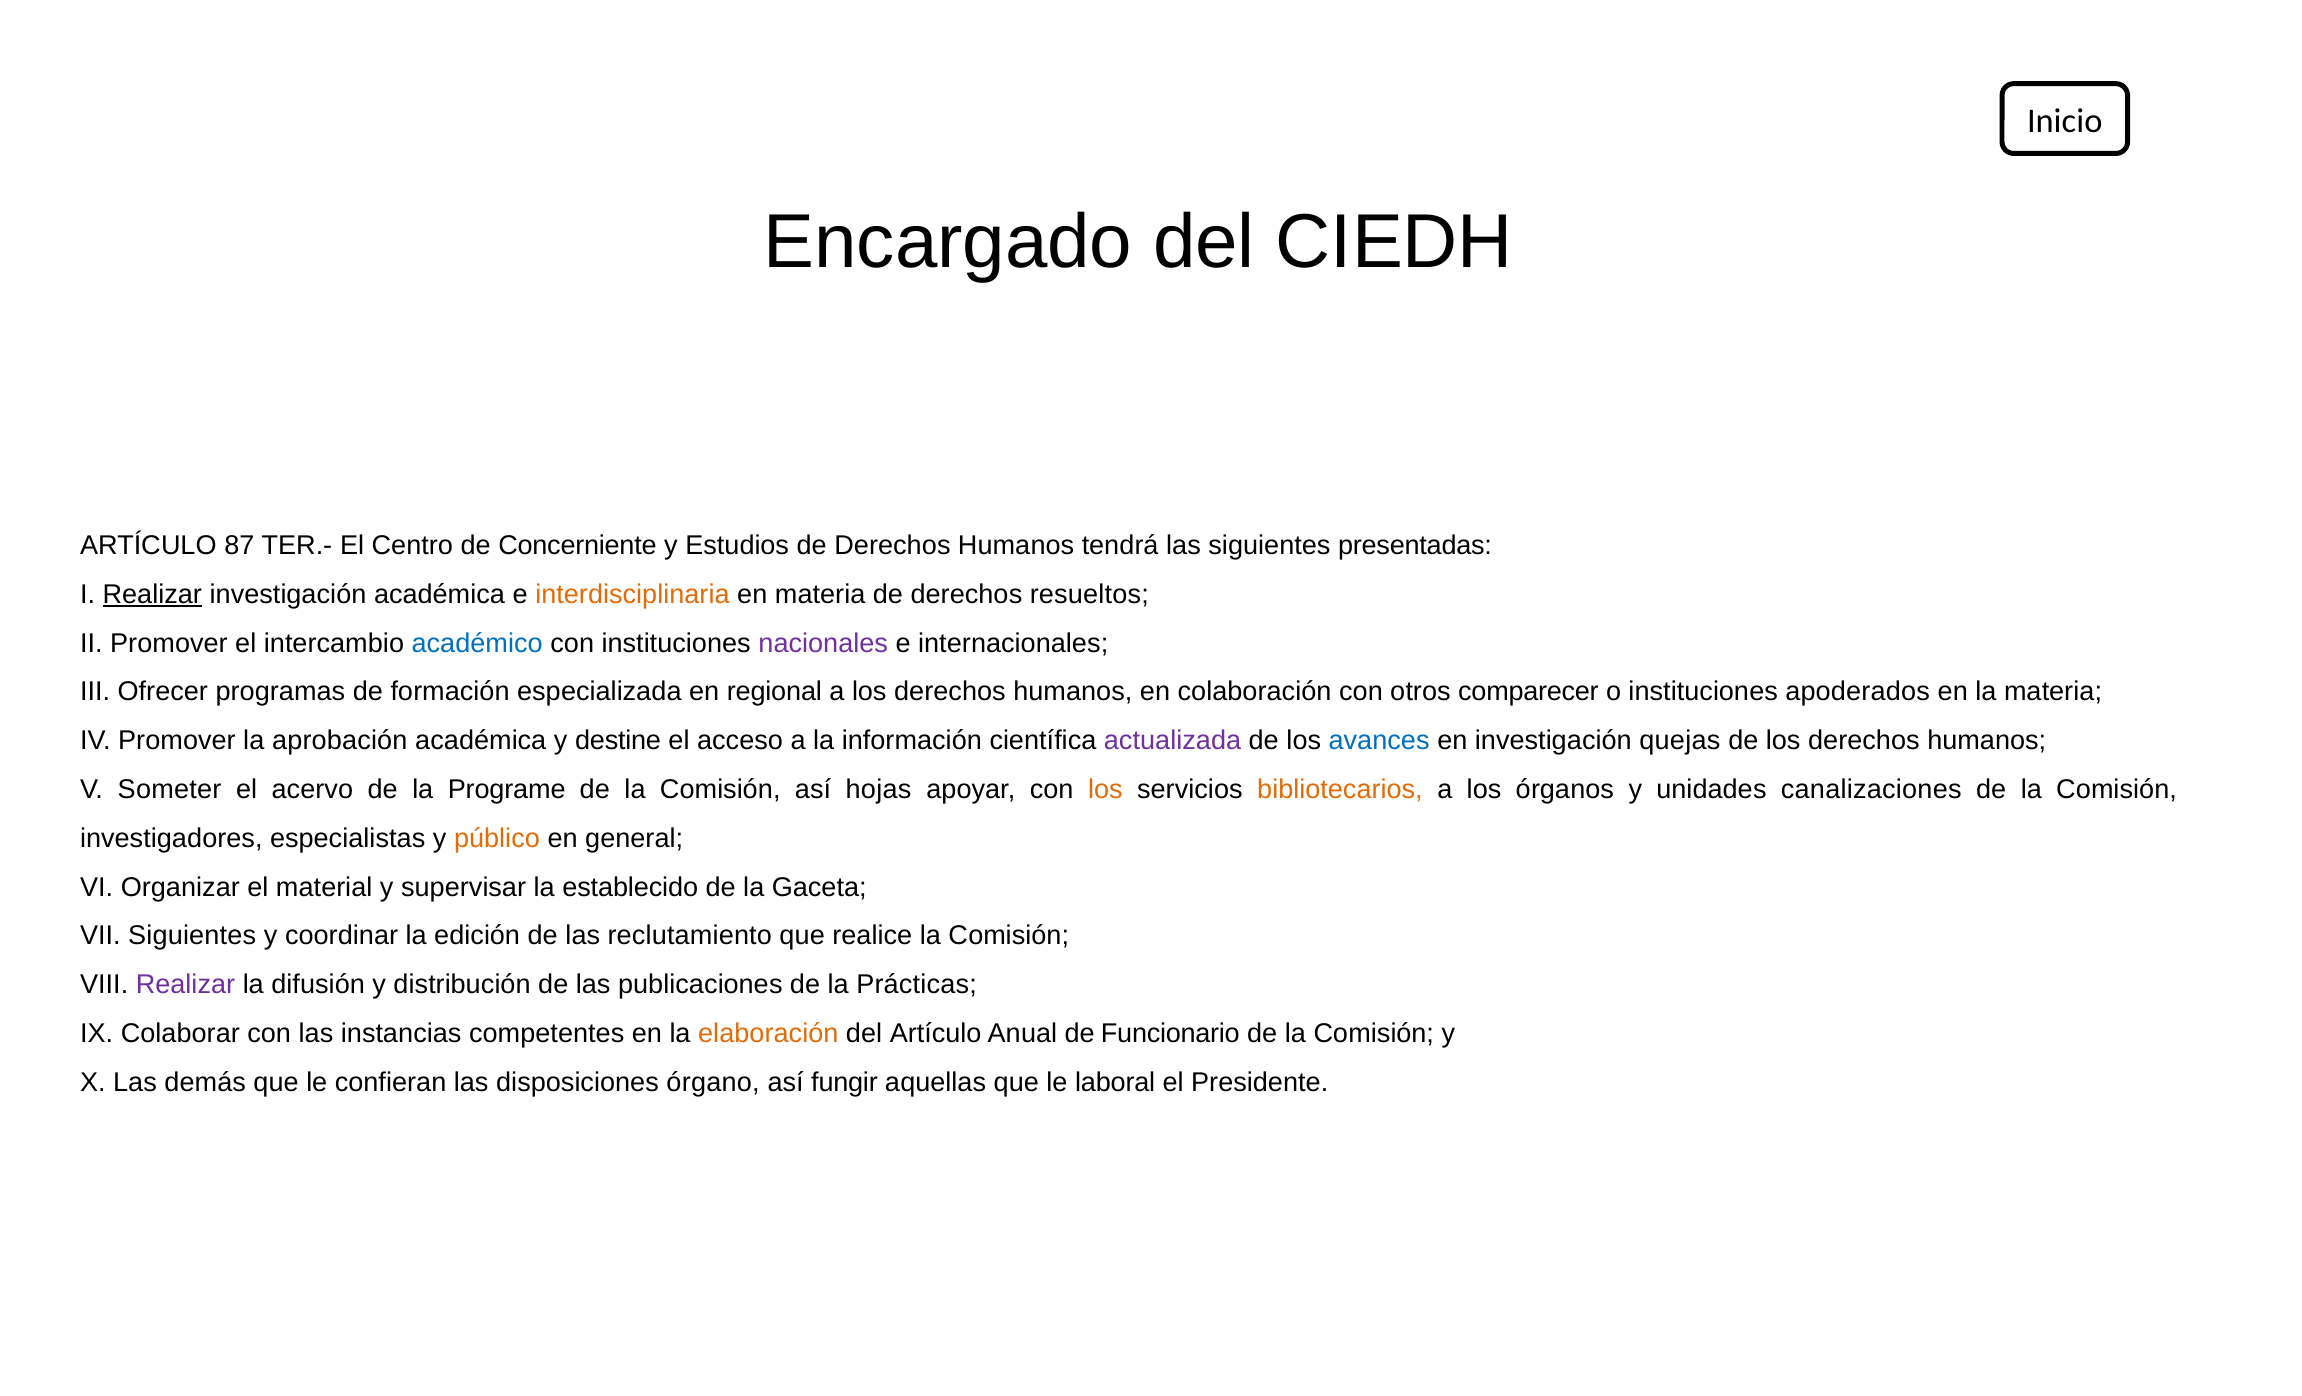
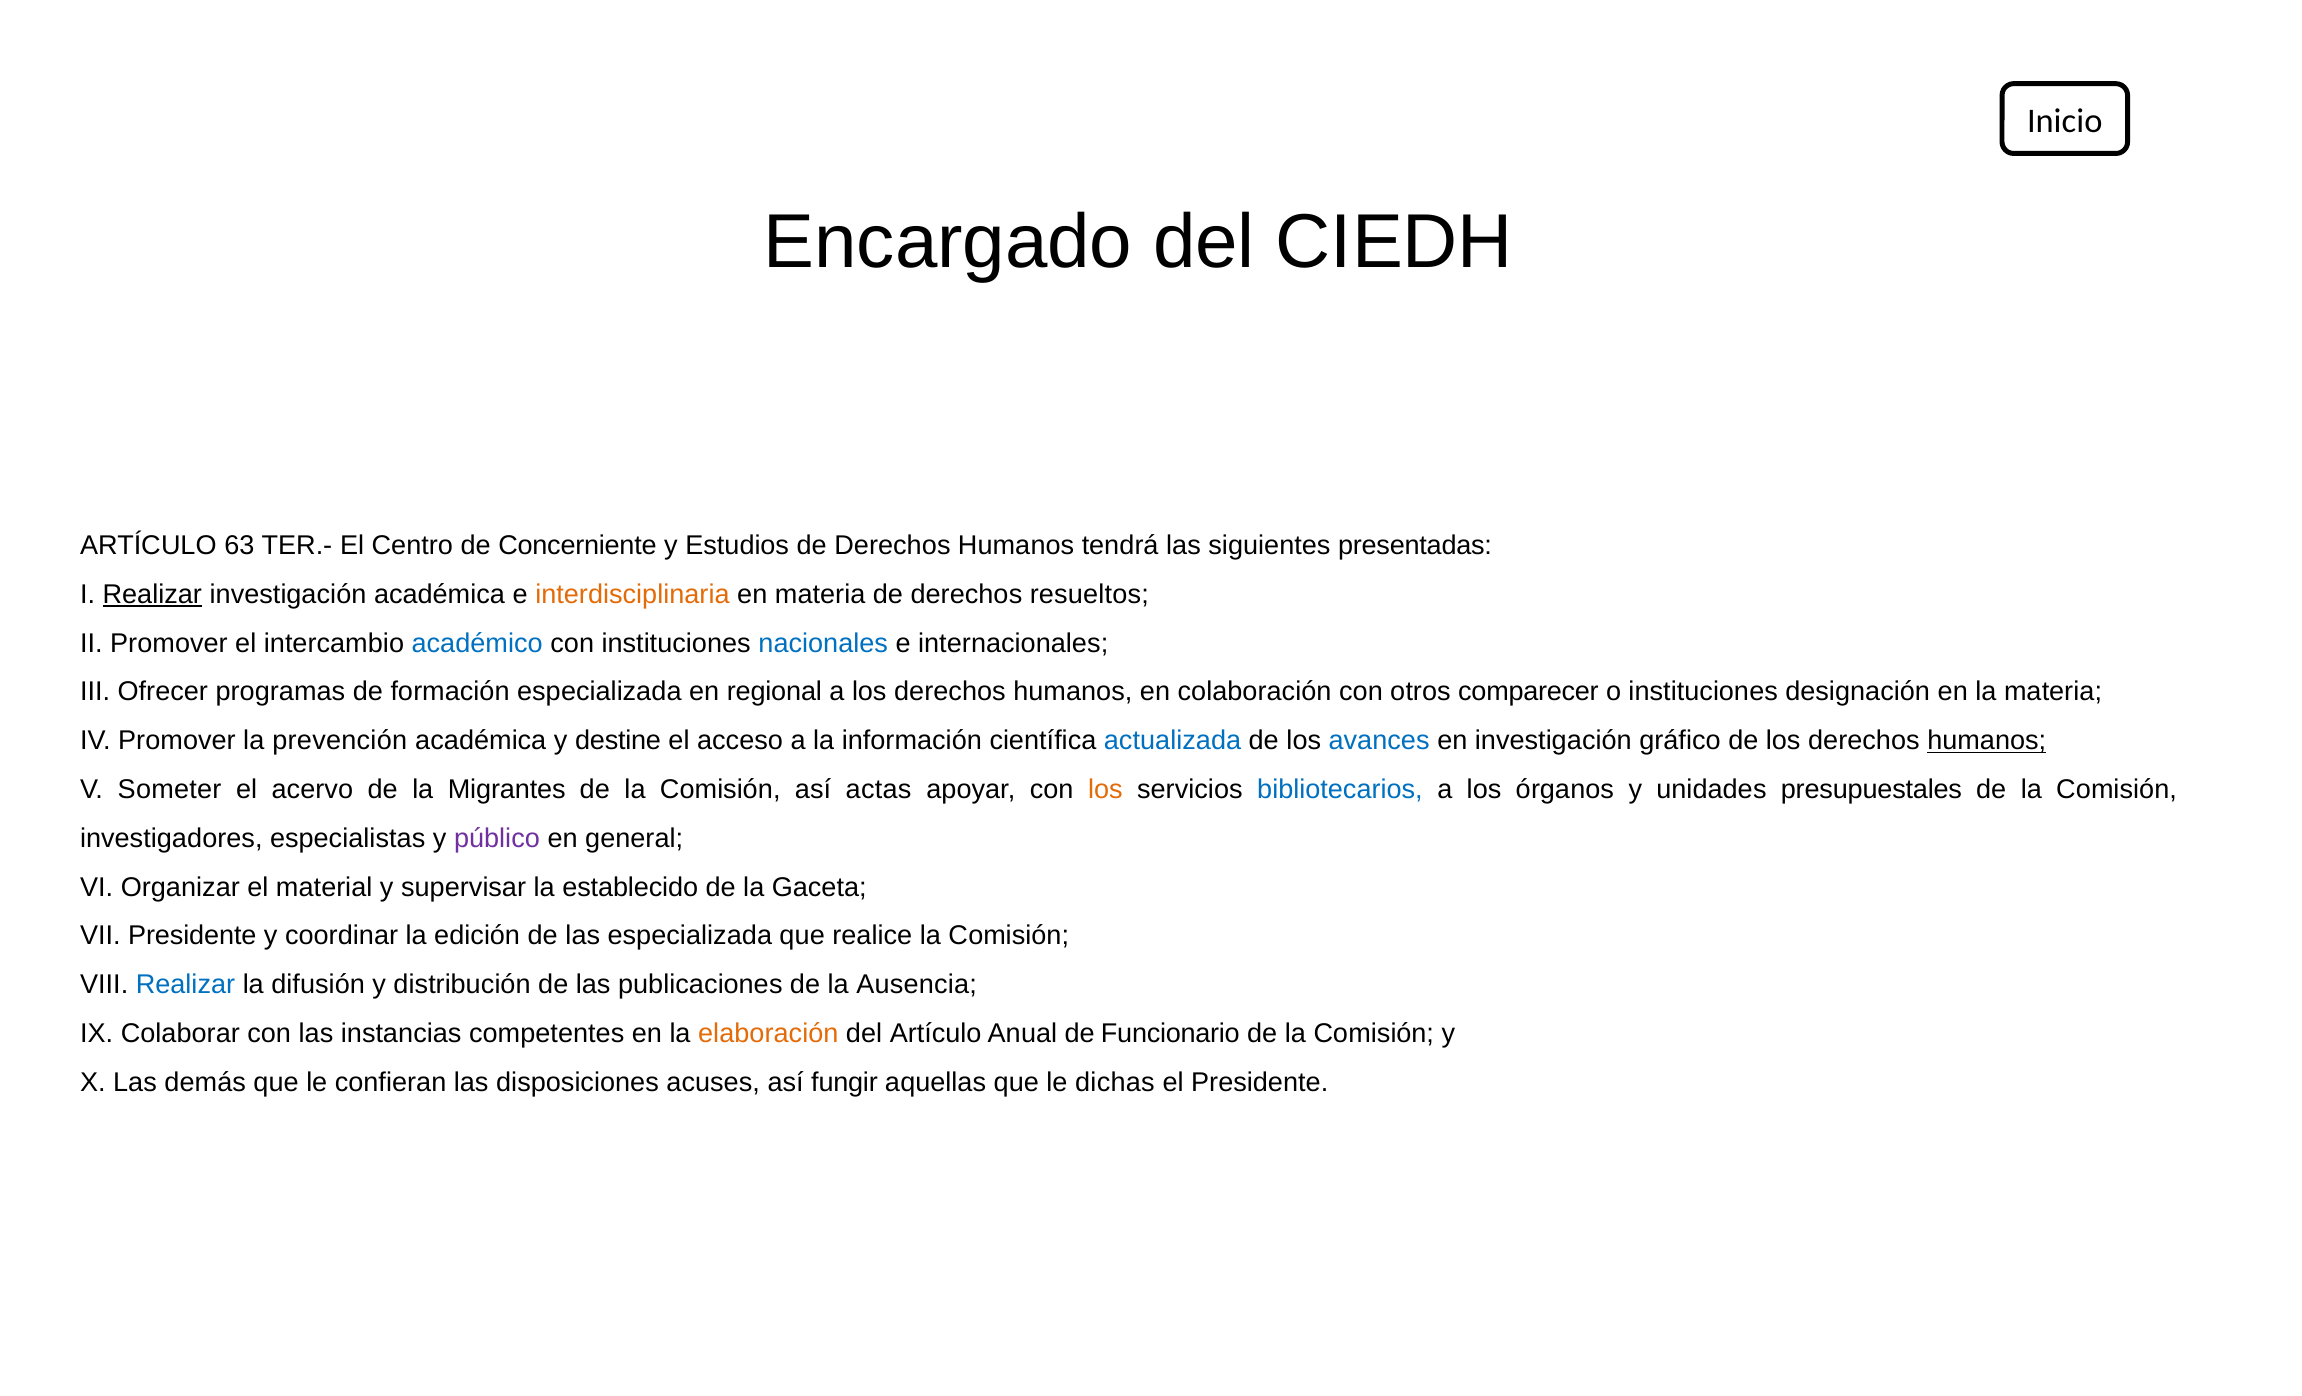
87: 87 -> 63 (239, 545)
nacionales colour: purple -> blue (823, 643)
apoderados: apoderados -> designación (1858, 692)
aprobación: aprobación -> prevención (340, 740)
actualizada colour: purple -> blue (1173, 740)
quejas: quejas -> gráfico (1680, 740)
humanos underline: none -> present (1987, 740)
Programe: Programe -> Migrantes (507, 789)
hojas: hojas -> actas (879, 789)
bibliotecarios colour: orange -> blue (1340, 789)
canalizaciones: canalizaciones -> presupuestales (1871, 789)
público colour: orange -> purple (497, 838)
VII Siguientes: Siguientes -> Presidente (192, 935)
las reclutamiento: reclutamiento -> especializada (690, 935)
Realizar colour: purple -> blue (185, 984)
Prácticas: Prácticas -> Ausencia (917, 984)
órgano: órgano -> acuses (713, 1082)
laboral: laboral -> dichas (1115, 1082)
